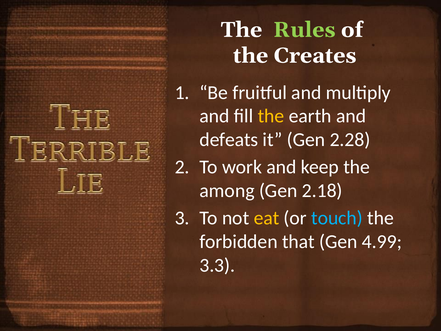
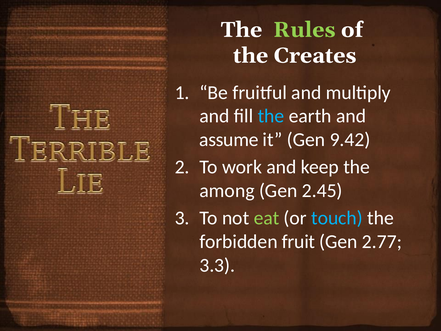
the colour: yellow -> light blue (271, 116)
defeats: defeats -> assume (229, 140)
2.28: 2.28 -> 9.42 (350, 140)
2.18: 2.18 -> 2.45 (322, 191)
eat colour: yellow -> light green (266, 218)
that: that -> fruit (299, 242)
4.99: 4.99 -> 2.77 (382, 242)
